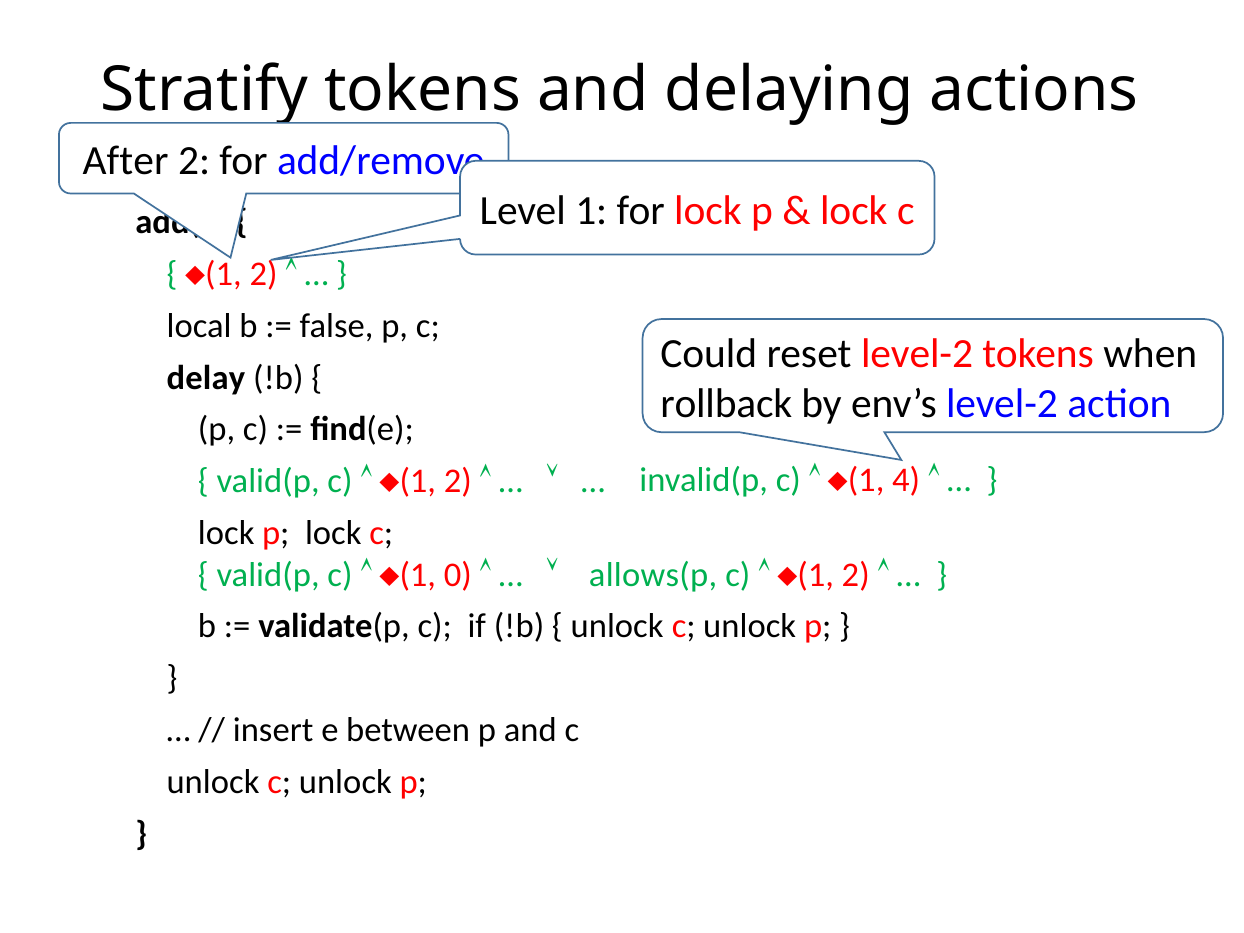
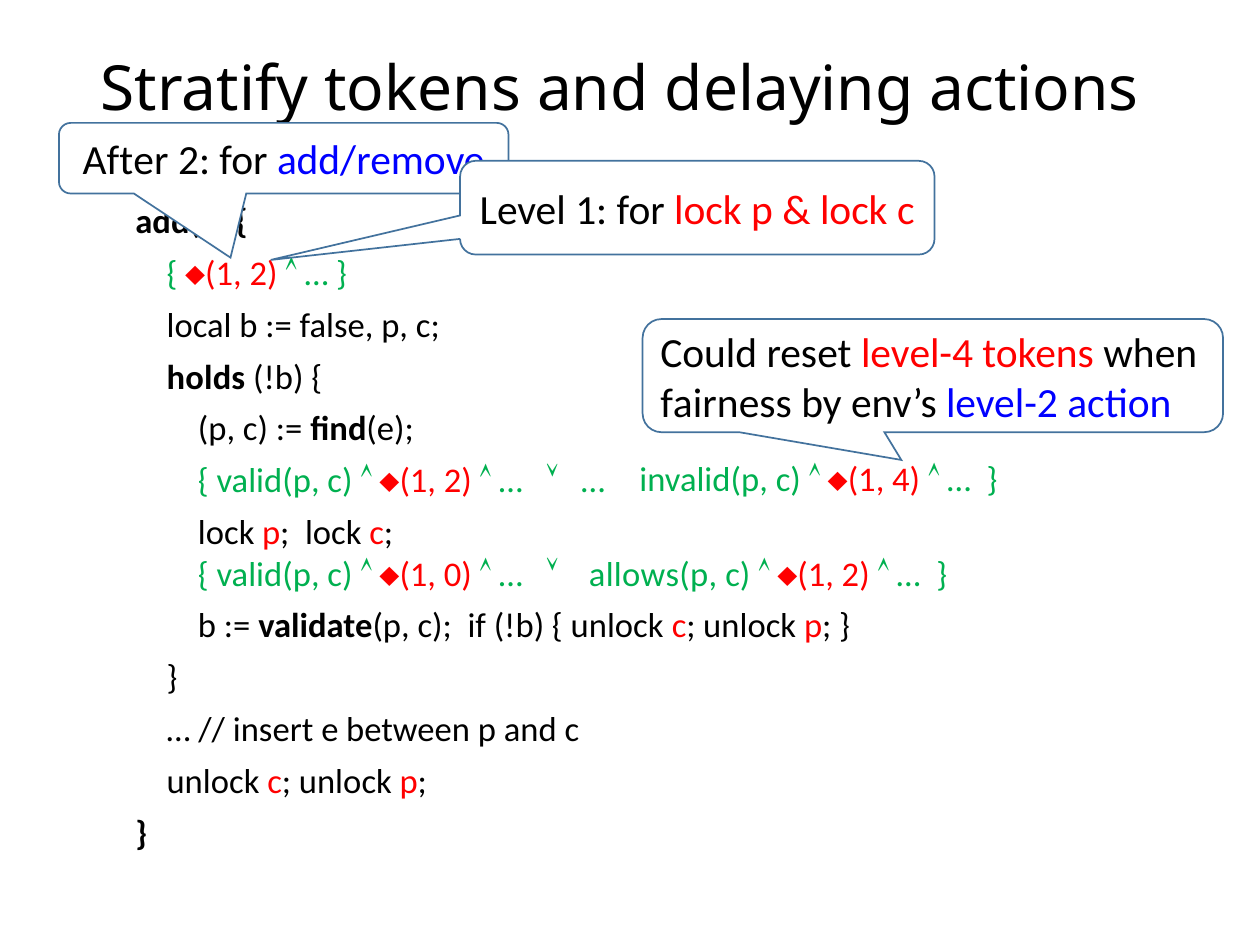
reset level-2: level-2 -> level-4 (917, 354)
delay: delay -> holds (206, 378)
rollback: rollback -> fairness (726, 403)
